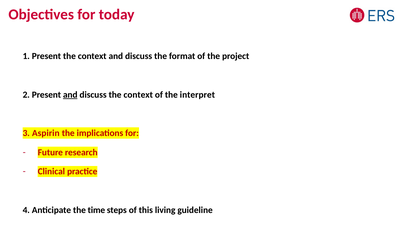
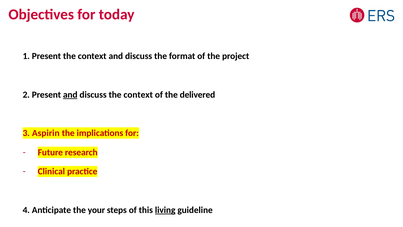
interpret: interpret -> delivered (197, 95)
time: time -> your (96, 210)
living underline: none -> present (165, 210)
